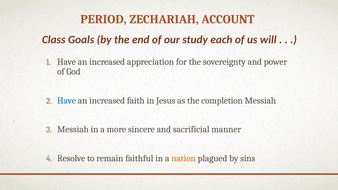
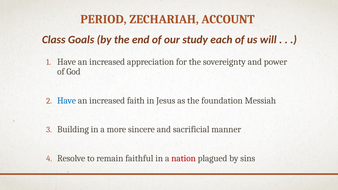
completion: completion -> foundation (222, 101)
Messiah: Messiah -> Building (73, 129)
nation colour: orange -> red (184, 158)
